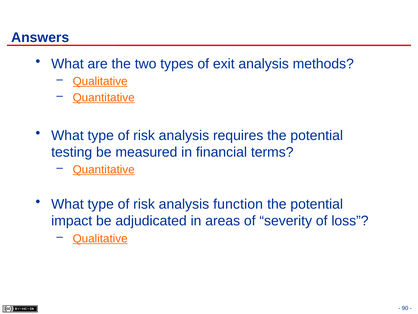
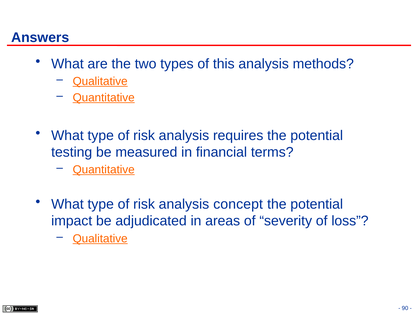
exit: exit -> this (224, 64)
function: function -> concept (238, 204)
